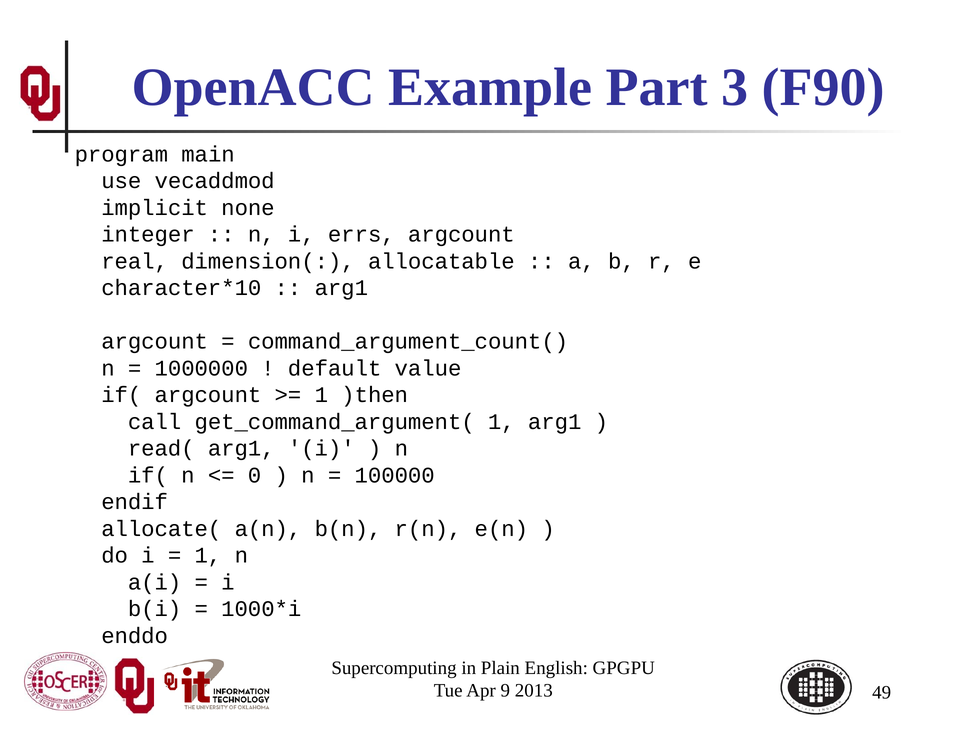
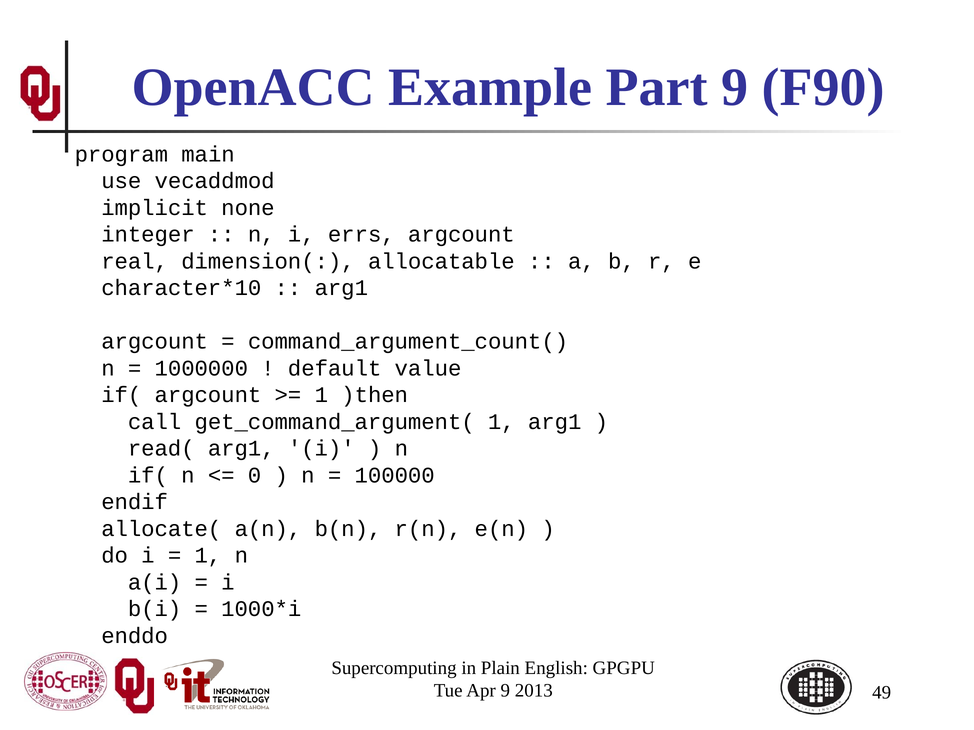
Part 3: 3 -> 9 (735, 87)
